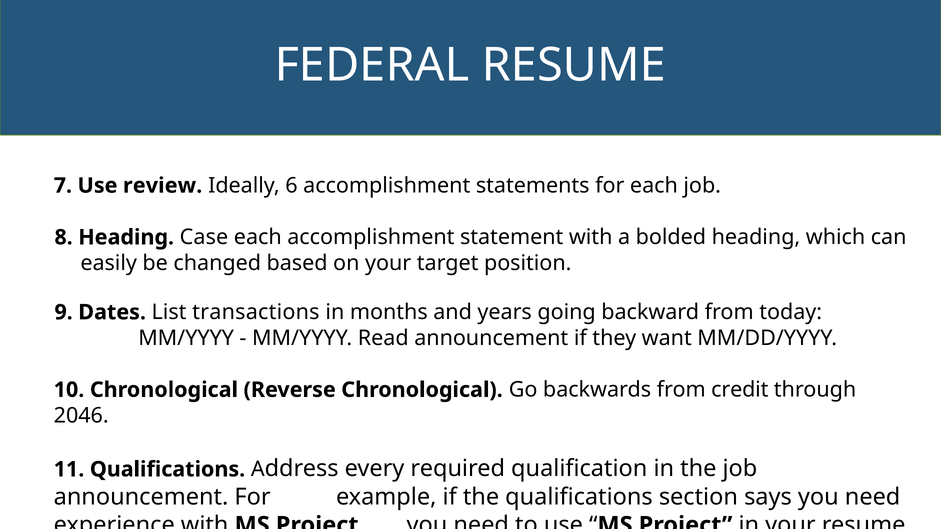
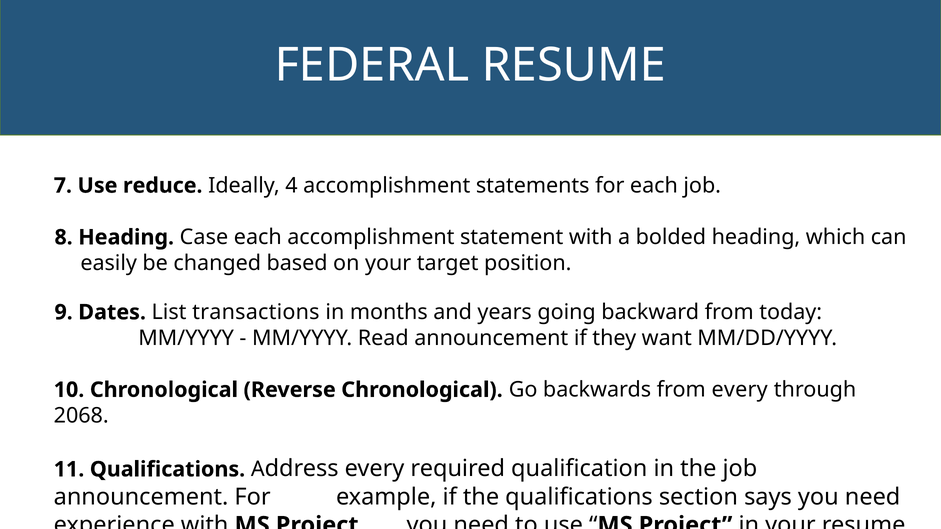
review: review -> reduce (163, 186)
6: 6 -> 4 (292, 186)
from credit: credit -> every (740, 390)
2046: 2046 -> 2068 (81, 416)
